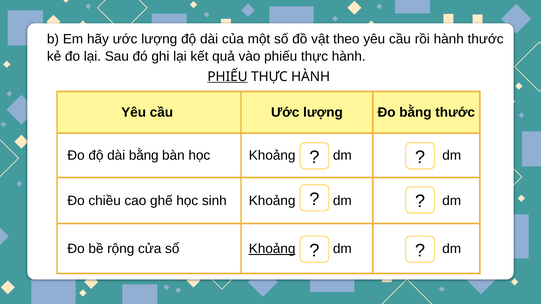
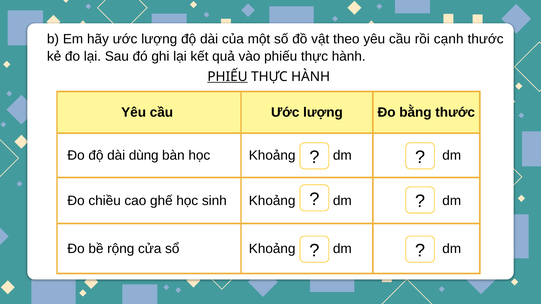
rồi hành: hành -> cạnh (449, 39)
dài bằng: bằng -> dùng (144, 156)
Khoảng underline: present -> none (272, 249)
